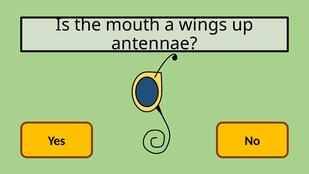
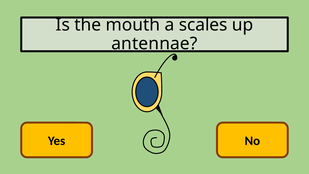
wings: wings -> scales (203, 25)
